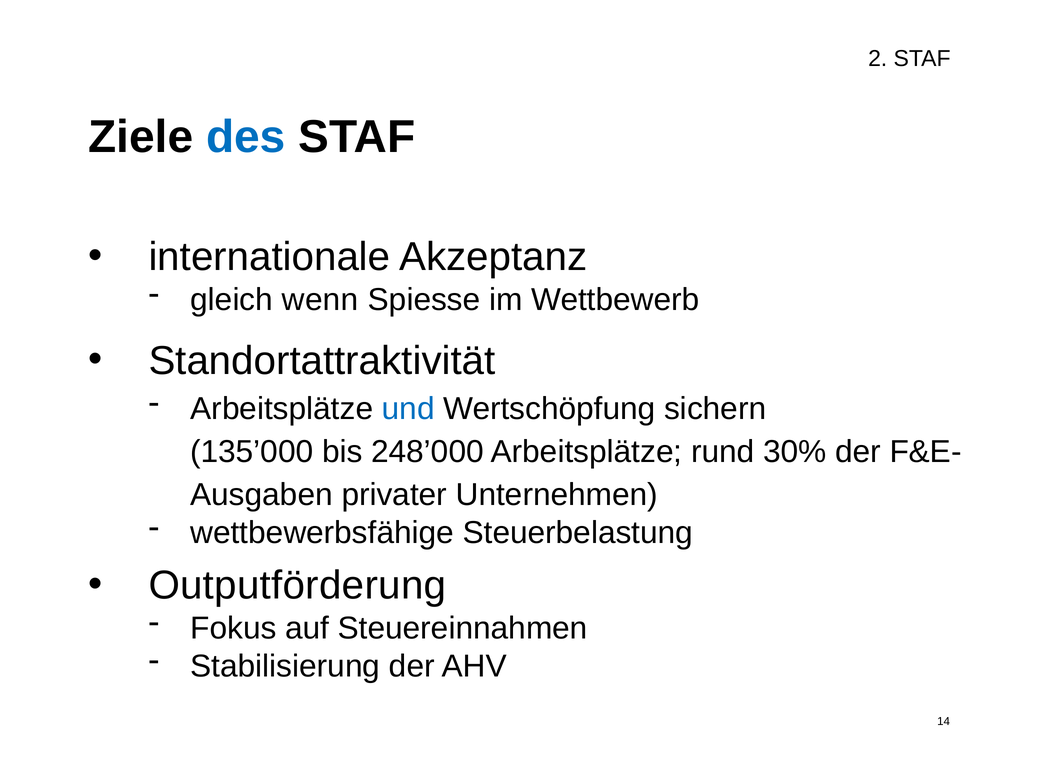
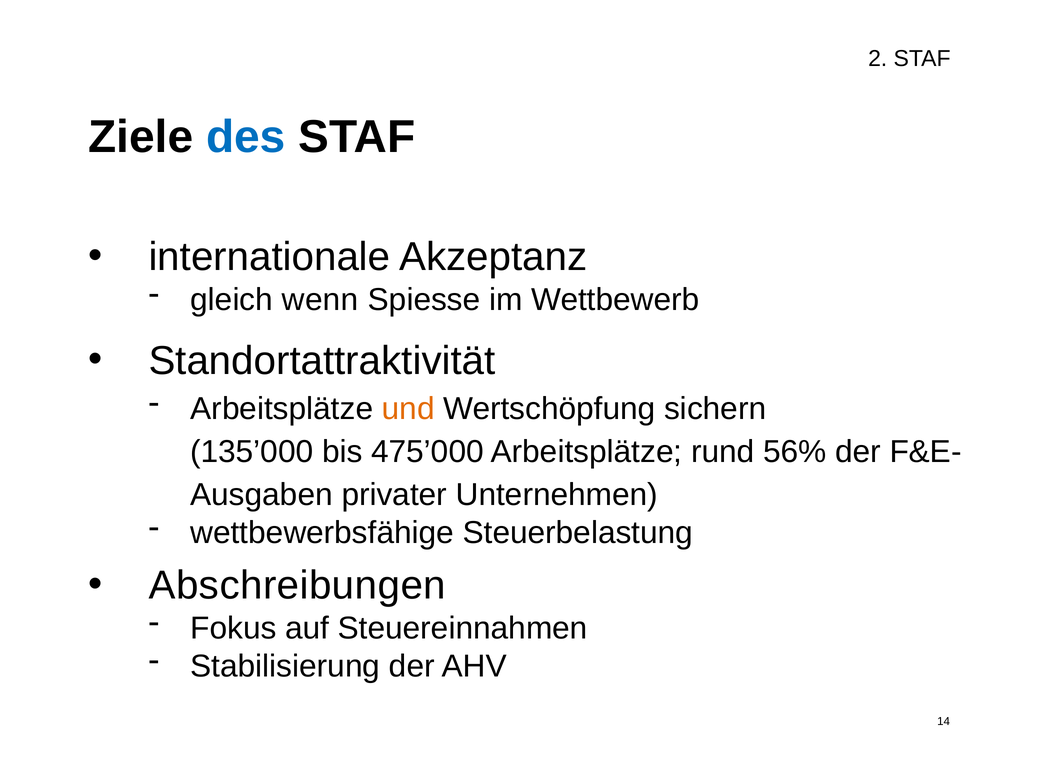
und colour: blue -> orange (408, 409)
248’000: 248’000 -> 475’000 (427, 452)
30%: 30% -> 56% (795, 452)
Outputförderung: Outputförderung -> Abschreibungen (297, 586)
